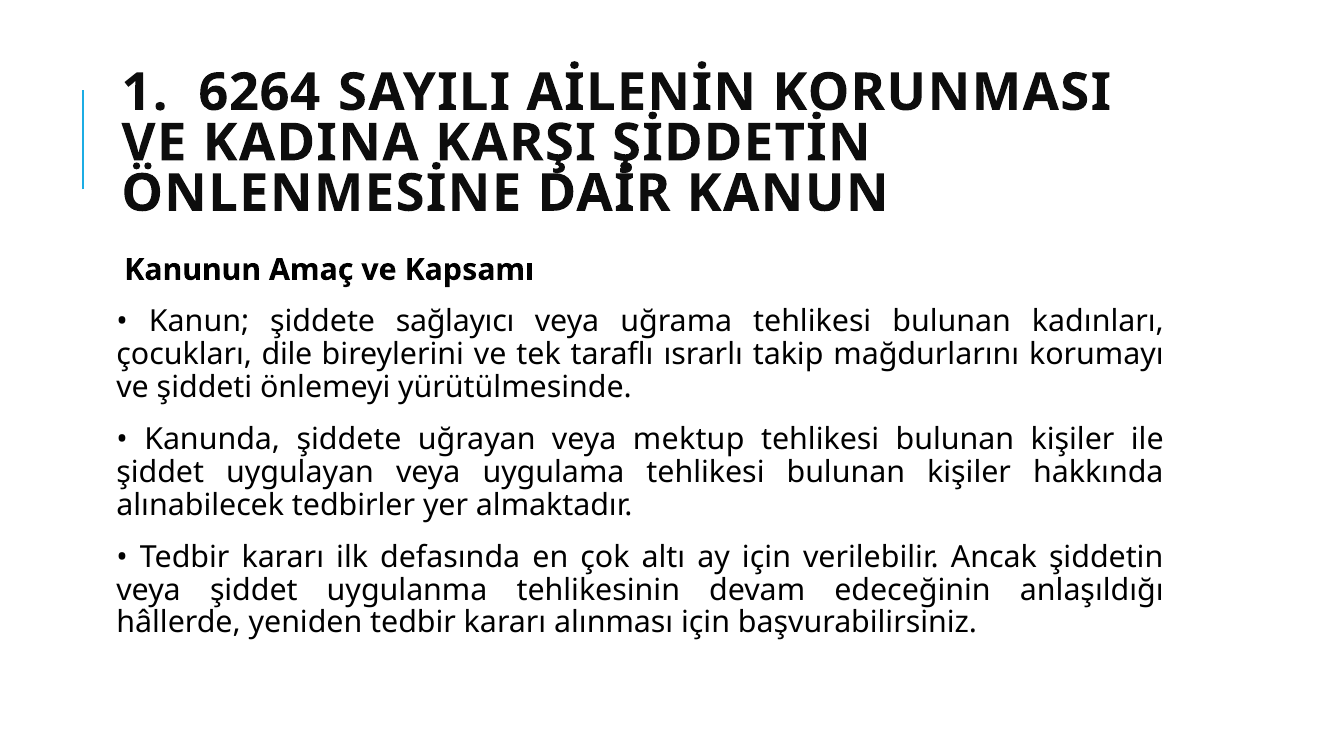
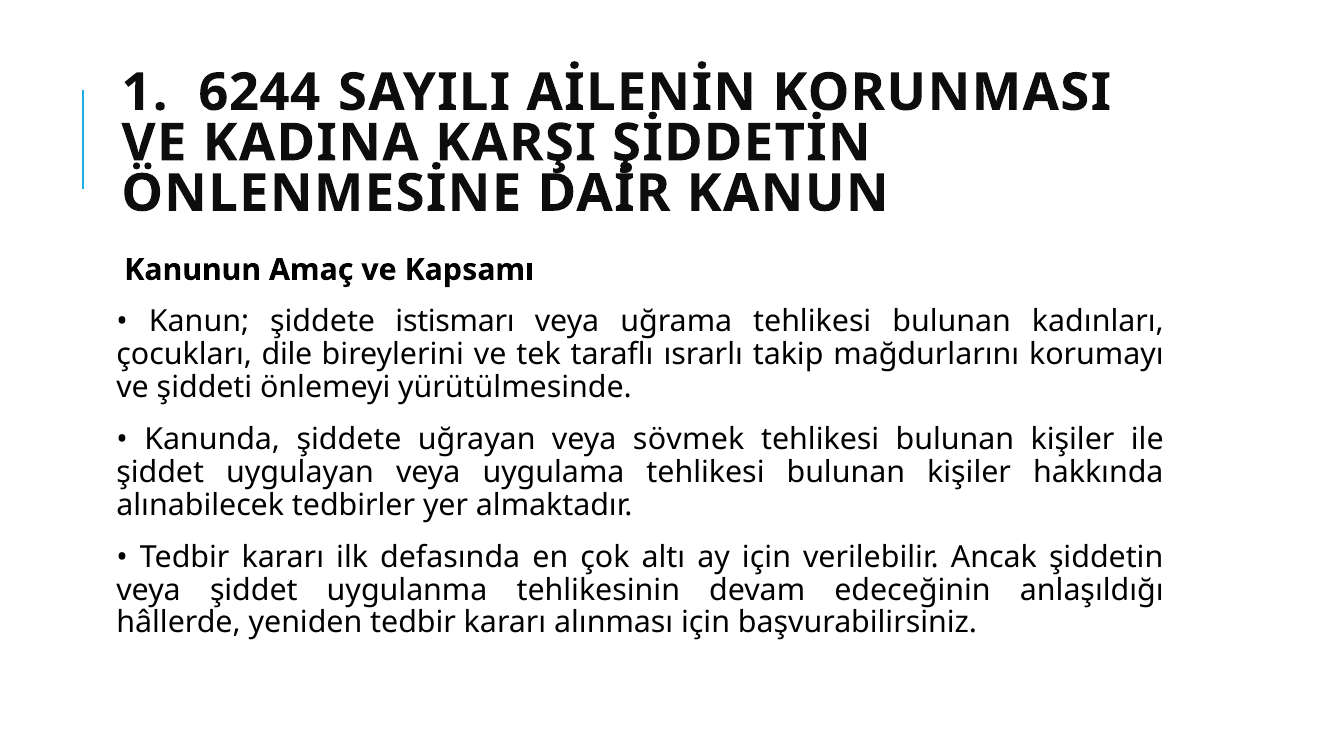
6264: 6264 -> 6244 (259, 93)
sağlayıcı: sağlayıcı -> istismarı (455, 322)
mektup: mektup -> sövmek (689, 440)
